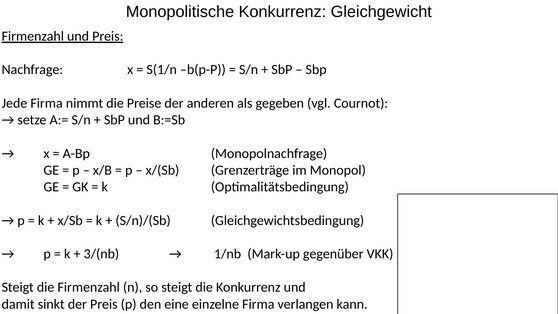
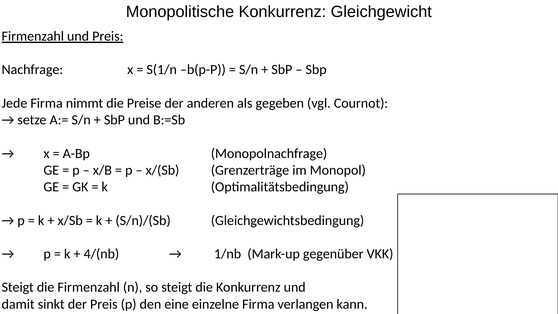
3/(nb: 3/(nb -> 4/(nb (101, 254)
